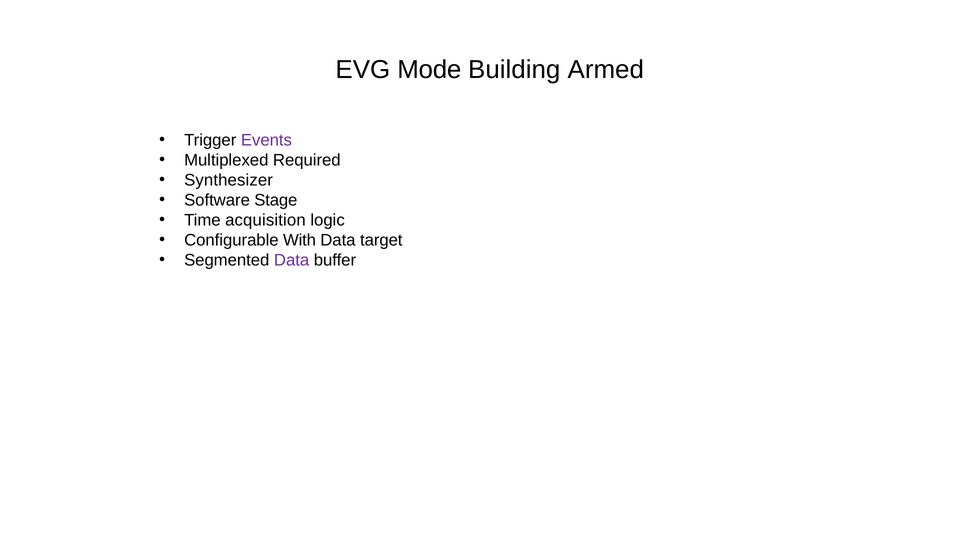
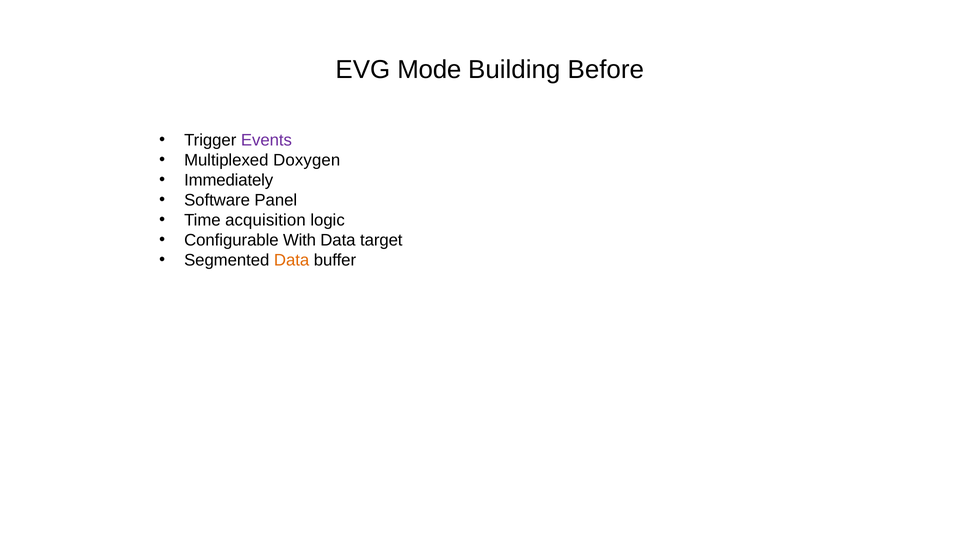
Armed: Armed -> Before (606, 70)
Required: Required -> Doxygen (307, 160)
Synthesizer: Synthesizer -> Immediately (229, 180)
Stage: Stage -> Panel (276, 200)
Data colour: purple -> orange (292, 260)
